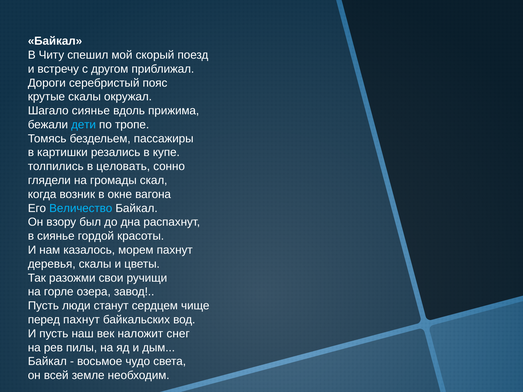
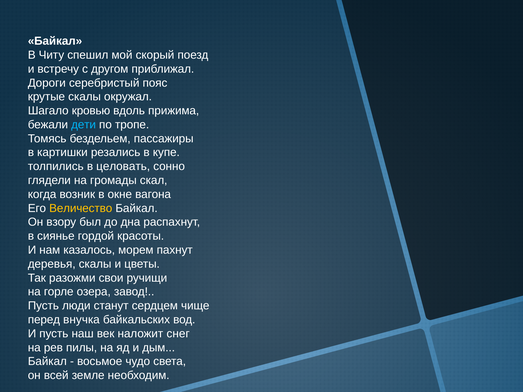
Шагало сиянье: сиянье -> кровью (91, 111)
Величество colour: light blue -> yellow (81, 208)
перед пахнут: пахнут -> внучка (81, 320)
